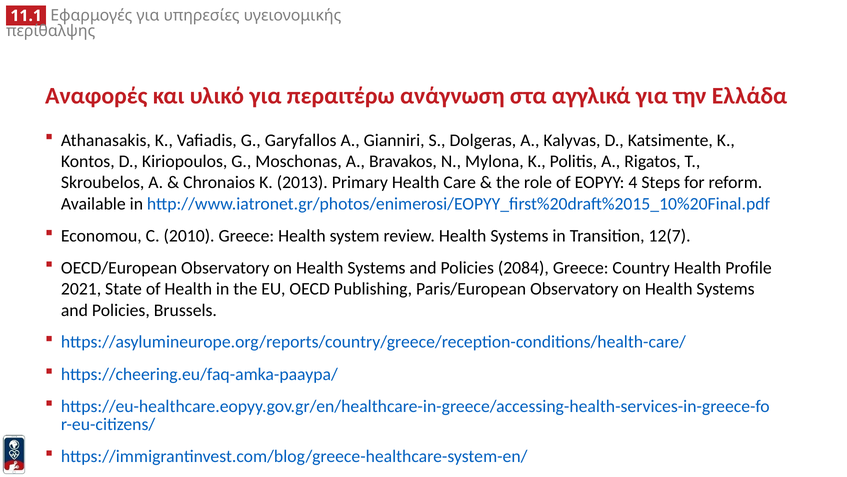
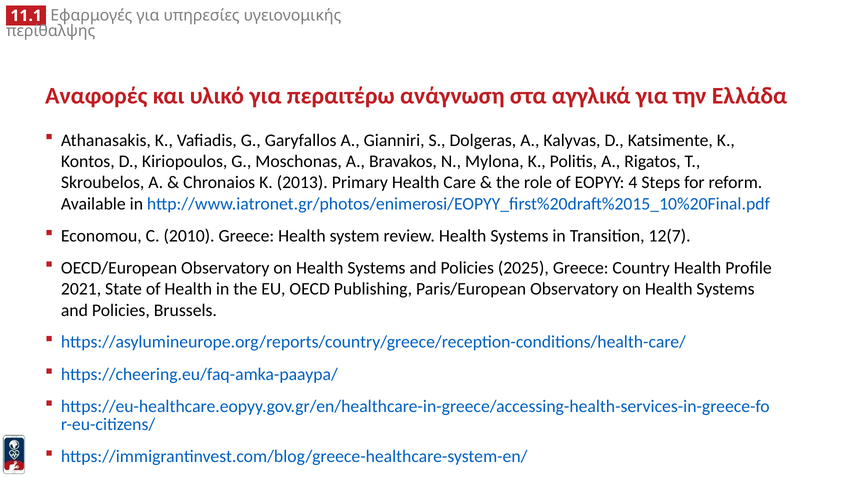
2084: 2084 -> 2025 (523, 268)
